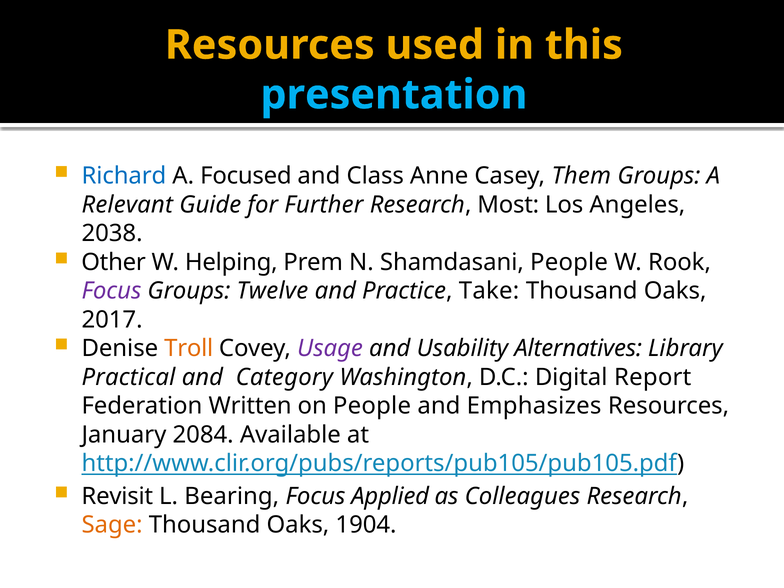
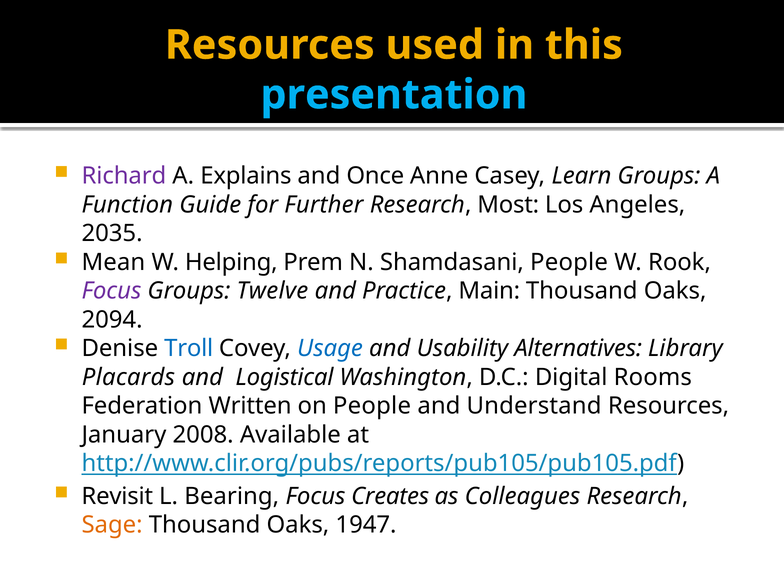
Richard colour: blue -> purple (124, 176)
Focused: Focused -> Explains (246, 176)
Class: Class -> Once (375, 176)
Them: Them -> Learn (581, 176)
Relevant: Relevant -> Function (127, 205)
2038: 2038 -> 2035 (112, 234)
Other: Other -> Mean (113, 262)
Take: Take -> Main (489, 291)
2017: 2017 -> 2094 (112, 320)
Troll colour: orange -> blue (189, 349)
Usage colour: purple -> blue (330, 349)
Practical: Practical -> Placards (128, 377)
Category: Category -> Logistical (285, 377)
Report: Report -> Rooms (653, 377)
Emphasizes: Emphasizes -> Understand (534, 406)
2084: 2084 -> 2008 (203, 435)
Applied: Applied -> Creates (390, 496)
1904: 1904 -> 1947 (366, 525)
